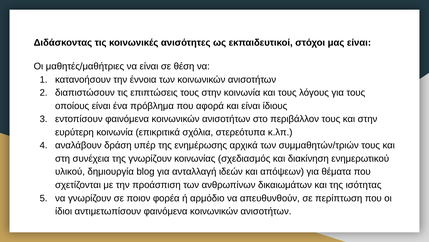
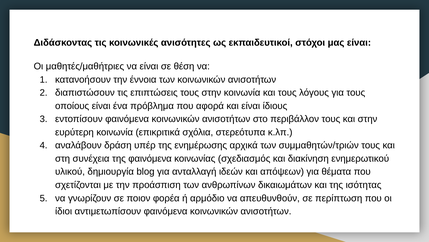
της γνωρίζουν: γνωρίζουν -> φαινόμενα (150, 158)
